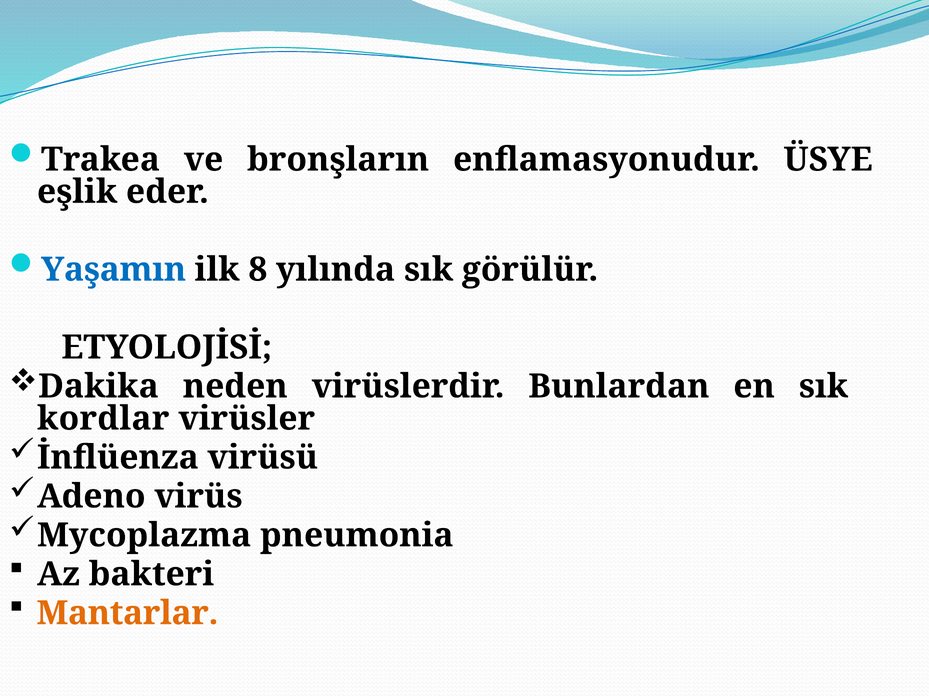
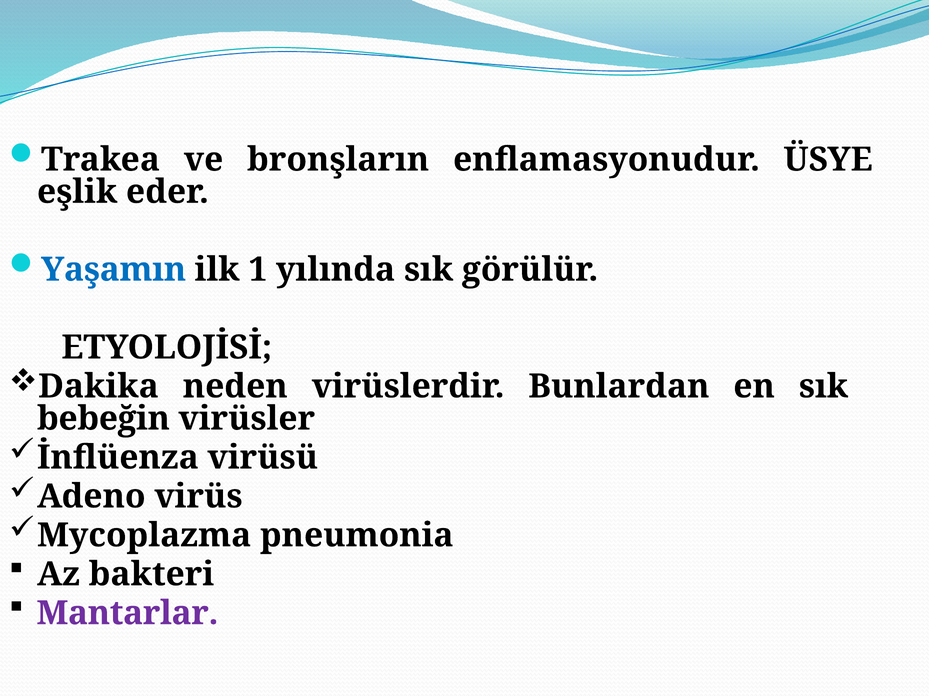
8: 8 -> 1 (258, 270)
kordlar: kordlar -> bebeğin (103, 419)
Mantarlar colour: orange -> purple (127, 614)
